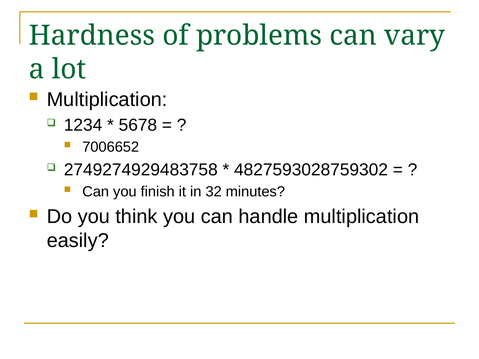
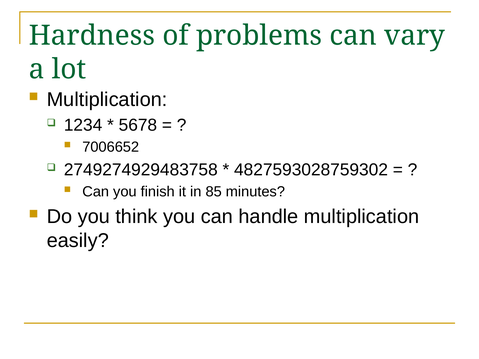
32: 32 -> 85 (214, 192)
